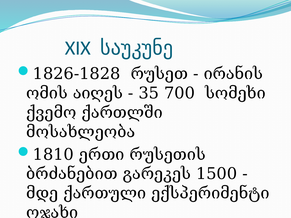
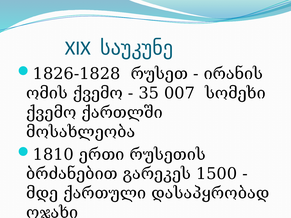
ომის აიღეს: აიღეს -> ქვემო (98, 93)
700: 700 -> 007 (179, 93)
ექსპერიმენტი: ექსპერიმენტი -> დასაპყრობად (210, 193)
